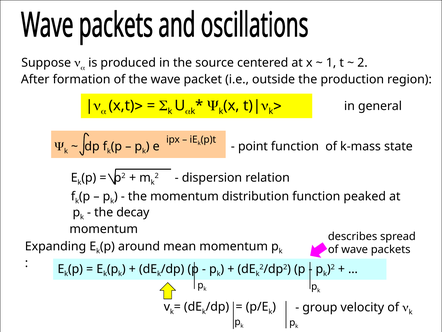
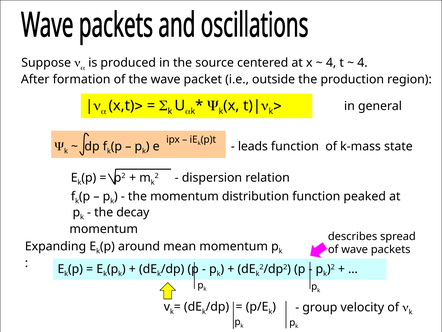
1: 1 -> 4 (331, 63)
2: 2 -> 4 (362, 63)
point: point -> leads (253, 146)
